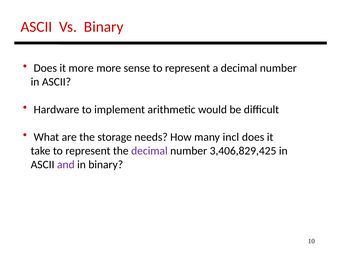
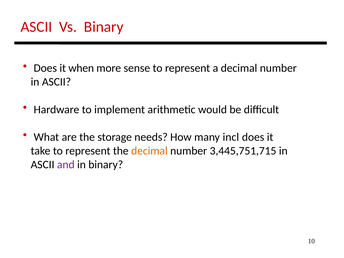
it more: more -> when (81, 68)
decimal colour: purple -> orange (149, 151)
3,406,829,425: 3,406,829,425 -> 3,445,751,715 (243, 151)
